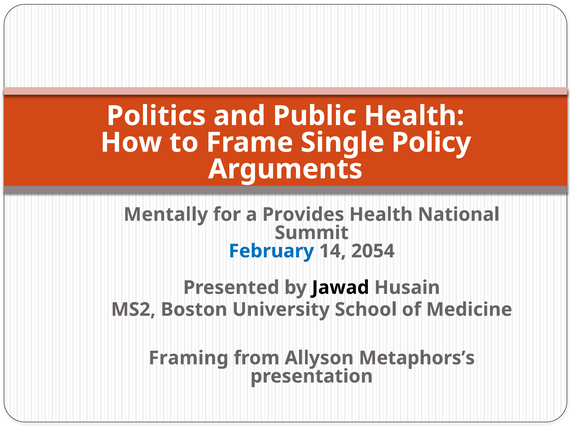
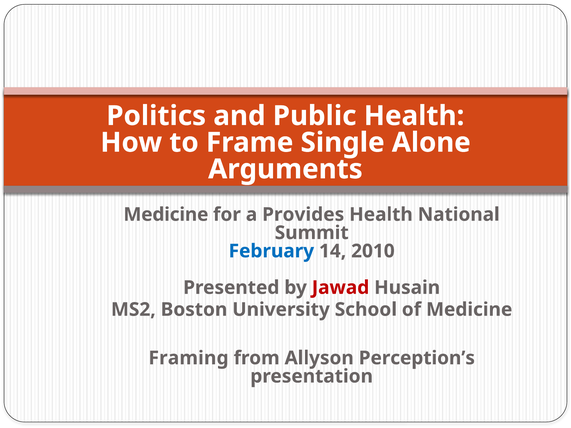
Policy: Policy -> Alone (431, 143)
Mentally: Mentally -> Medicine (166, 215)
2054: 2054 -> 2010 (373, 251)
Jawad colour: black -> red (341, 288)
Metaphors’s: Metaphors’s -> Perception’s (417, 358)
